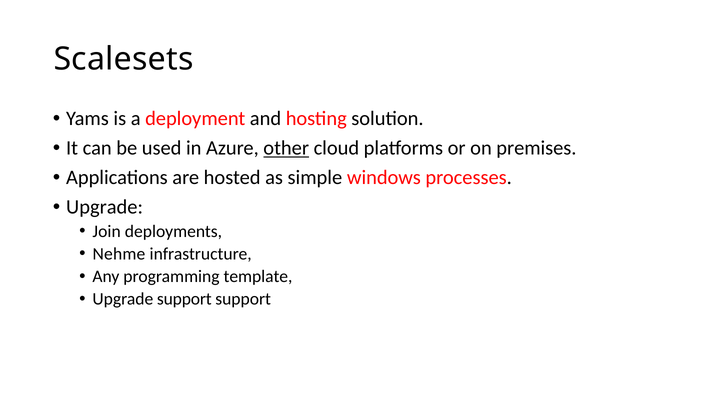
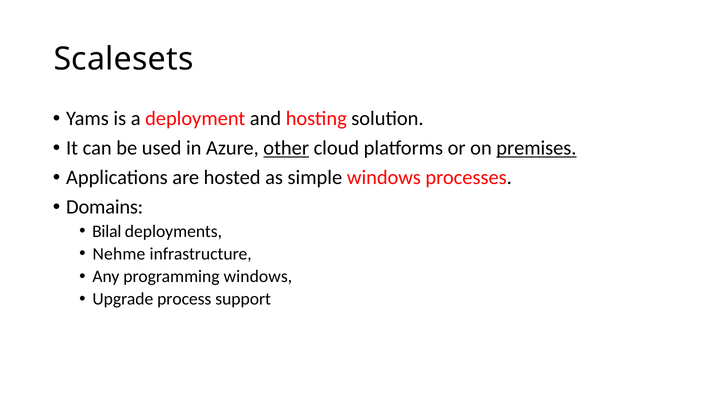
premises underline: none -> present (536, 148)
Upgrade: Upgrade -> Domains (105, 207)
Join: Join -> Bilal (107, 231)
programming template: template -> windows (258, 276)
Upgrade support: support -> process (184, 299)
